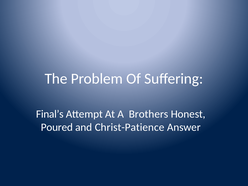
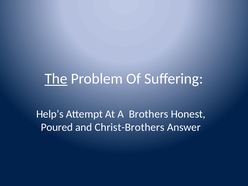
The underline: none -> present (56, 79)
Final’s: Final’s -> Help’s (50, 114)
Christ-Patience: Christ-Patience -> Christ-Brothers (130, 127)
